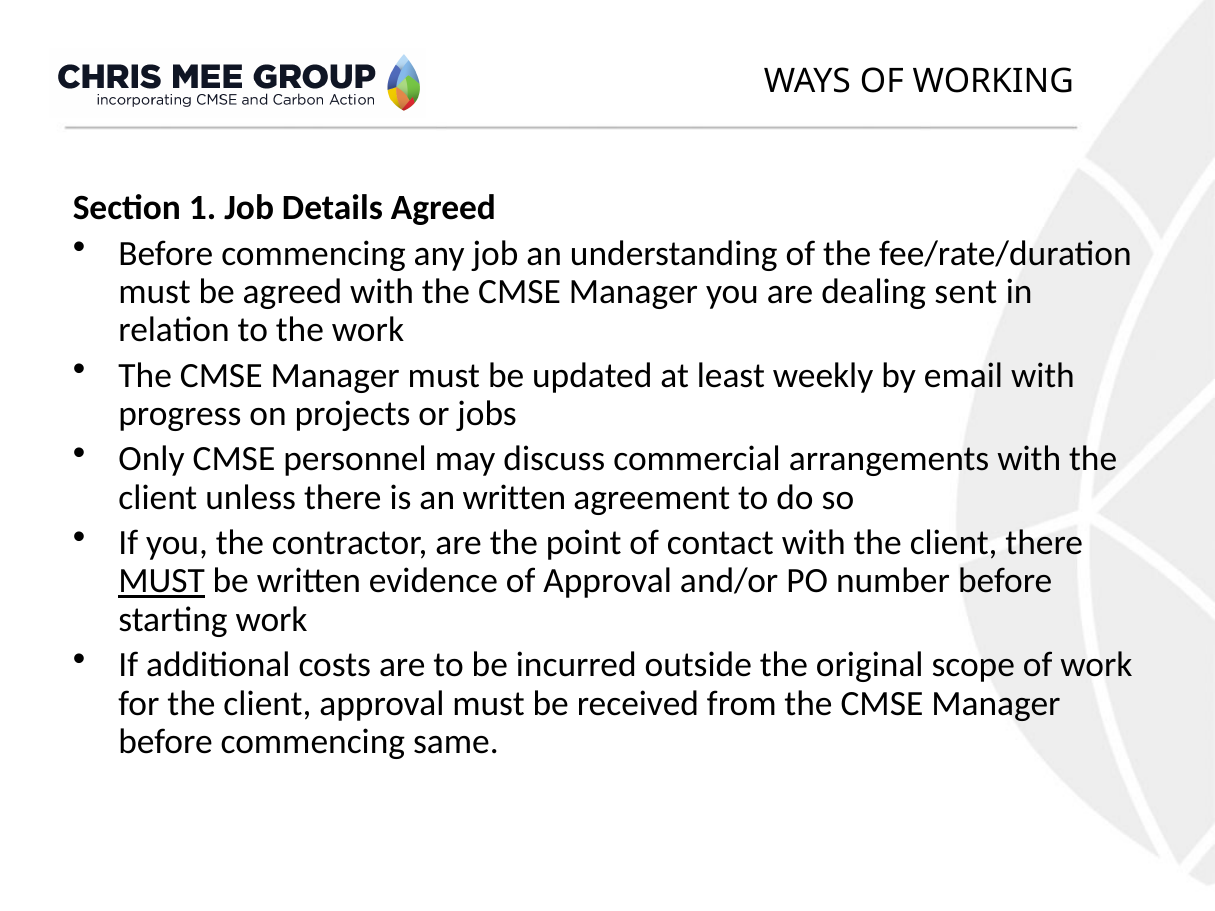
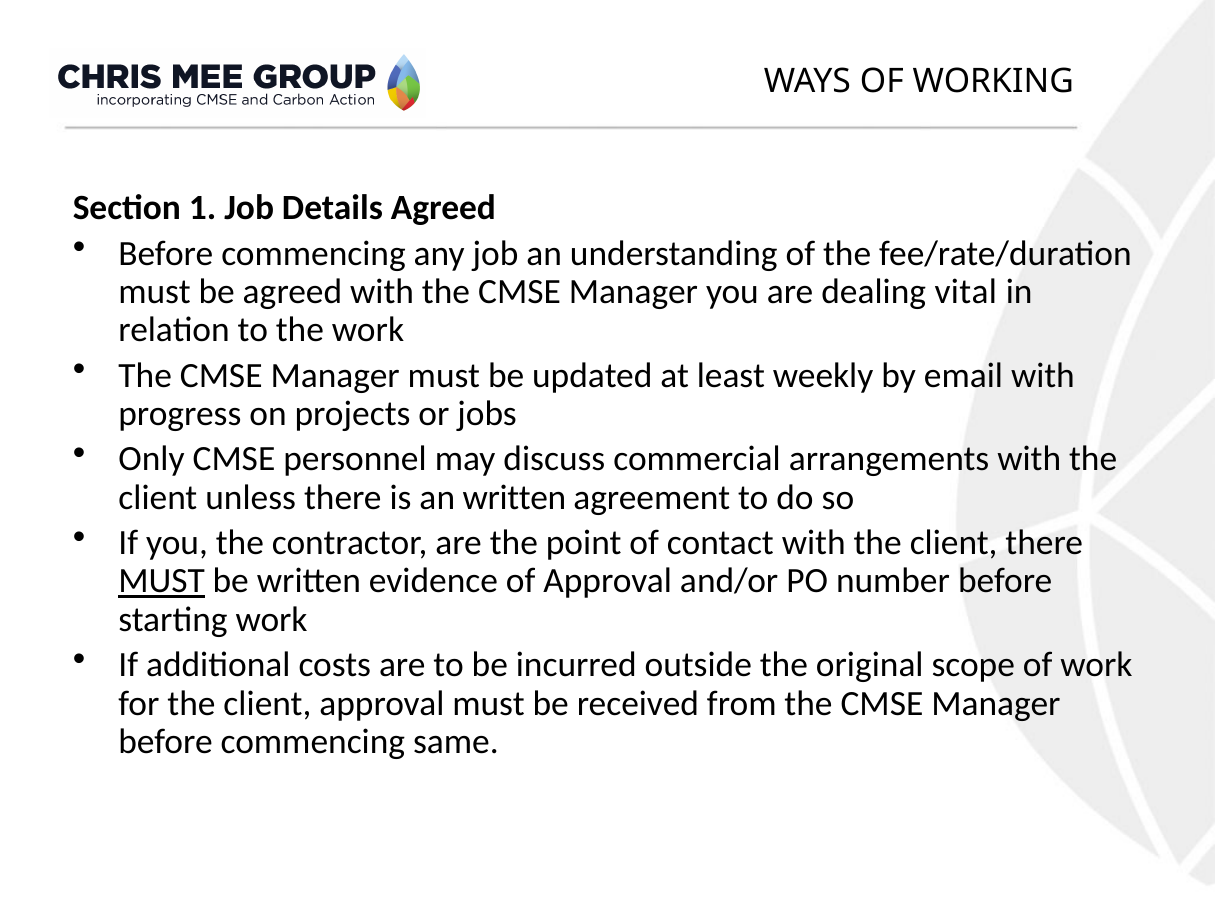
sent: sent -> vital (966, 292)
